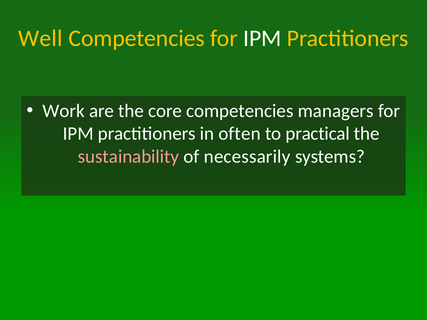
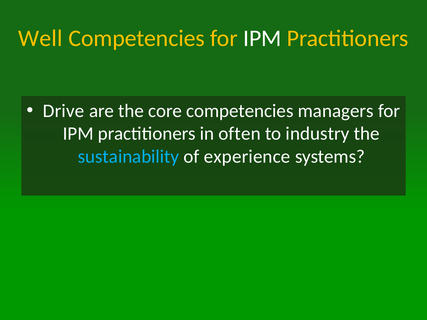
Work: Work -> Drive (64, 111)
practical: practical -> industry (318, 134)
sustainability colour: pink -> light blue (129, 157)
necessarily: necessarily -> experience (247, 157)
